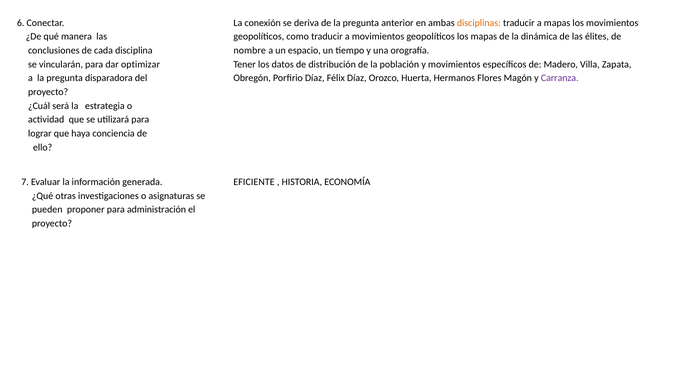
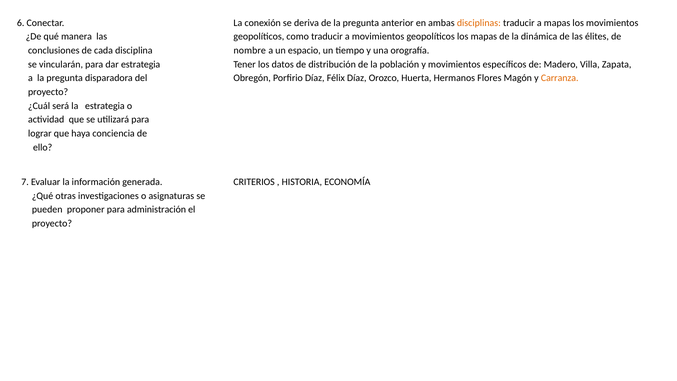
dar optimizar: optimizar -> estrategia (141, 64)
Carranza colour: purple -> orange (560, 78)
EFICIENTE: EFICIENTE -> CRITERIOS (254, 182)
